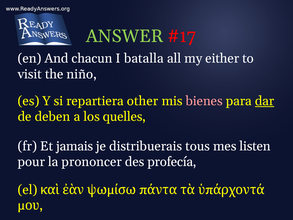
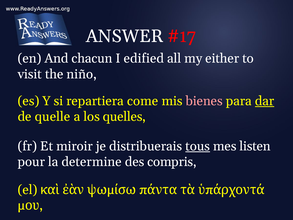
ANSWER colour: light green -> white (125, 36)
batalla: batalla -> edified (144, 58)
other: other -> come (143, 101)
deben: deben -> quelle (53, 116)
jamais: jamais -> miroir (75, 146)
tous underline: none -> present (198, 146)
prononcer: prononcer -> determine (92, 162)
profecía: profecía -> compris (172, 162)
